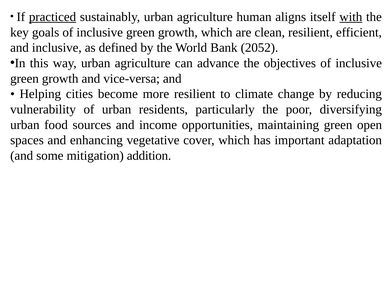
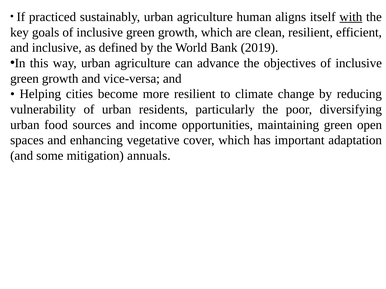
practiced underline: present -> none (53, 17)
2052: 2052 -> 2019 (259, 48)
addition: addition -> annuals (149, 156)
